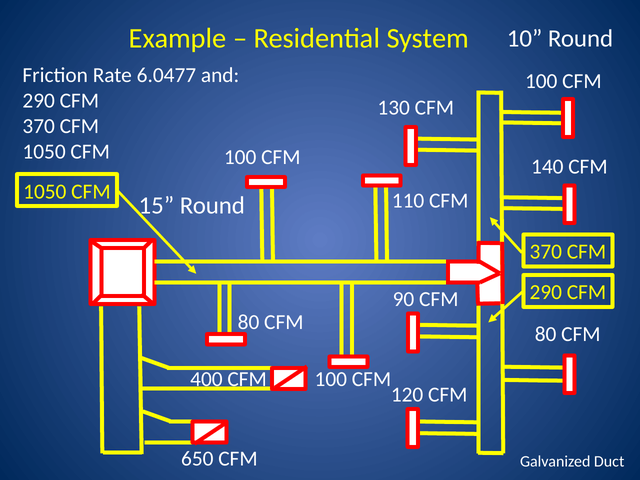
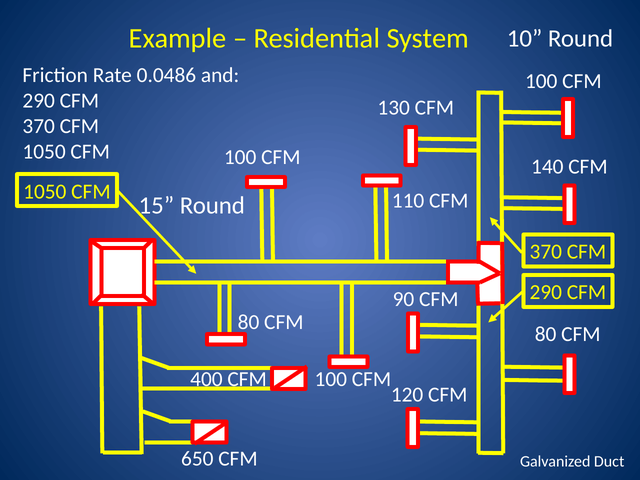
6.0477: 6.0477 -> 0.0486 (166, 75)
